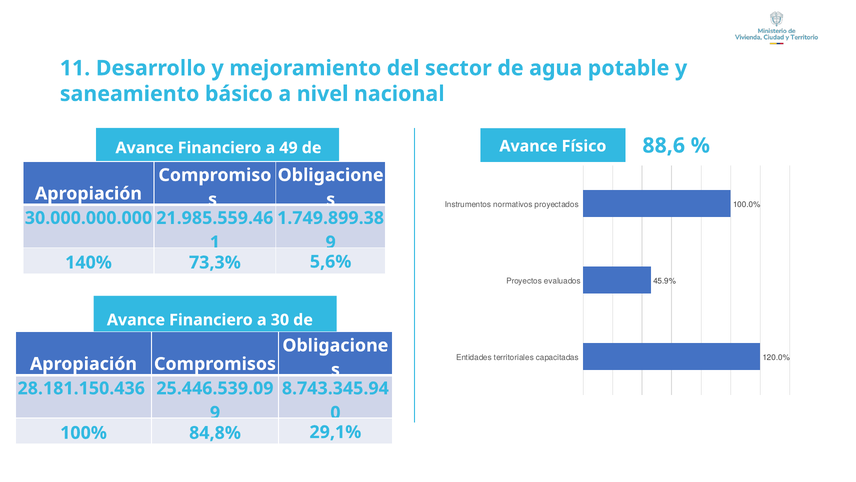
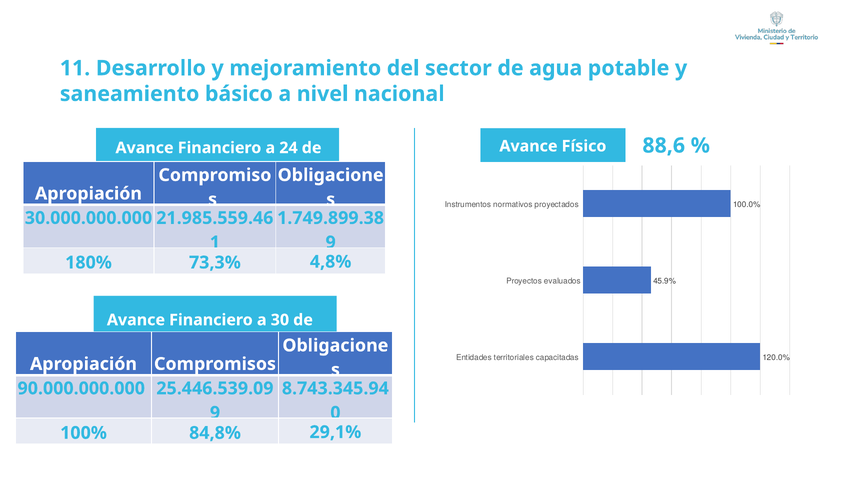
49: 49 -> 24 (288, 148)
140%: 140% -> 180% (89, 262)
5,6%: 5,6% -> 4,8% (331, 261)
28.181.150.436: 28.181.150.436 -> 90.000.000.000 (81, 388)
